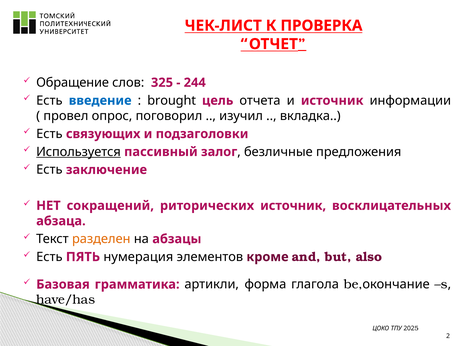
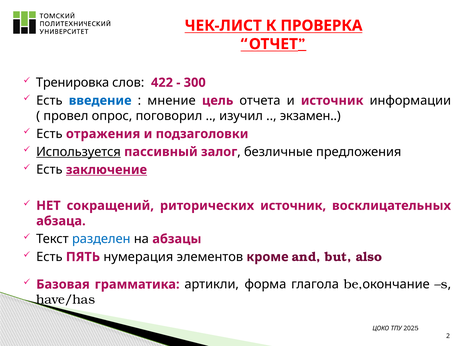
Обращение: Обращение -> Тренировка (73, 83)
325: 325 -> 422 (162, 83)
244: 244 -> 300 (195, 83)
brought: brought -> мнение (172, 100)
вкладка: вкладка -> экзамен (310, 116)
связующих: связующих -> отражения (103, 134)
заключение underline: none -> present (106, 170)
разделен colour: orange -> blue (101, 239)
